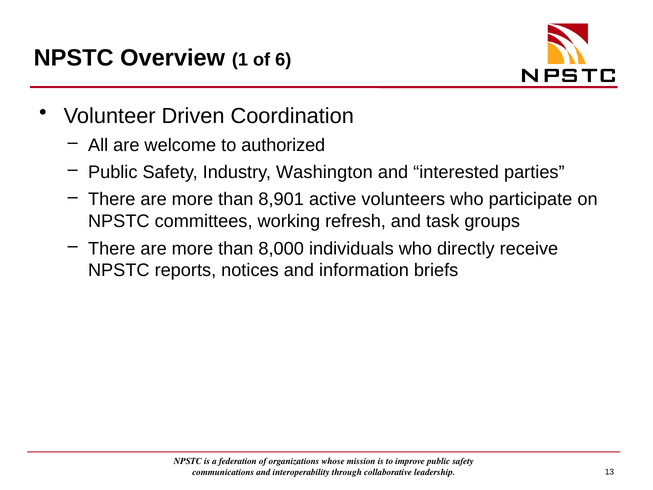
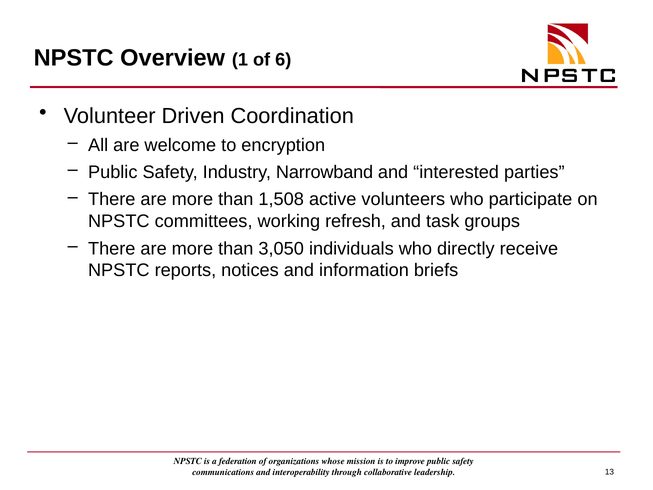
authorized: authorized -> encryption (283, 145)
Washington: Washington -> Narrowband (325, 172)
8,901: 8,901 -> 1,508 (281, 199)
8,000: 8,000 -> 3,050 (281, 248)
